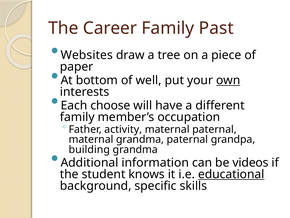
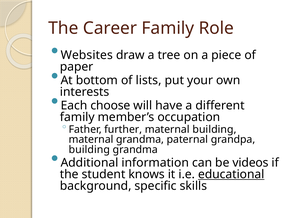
Past: Past -> Role (216, 28)
well: well -> lists (149, 80)
own underline: present -> none (228, 80)
activity: activity -> further (123, 129)
maternal paternal: paternal -> building (214, 129)
